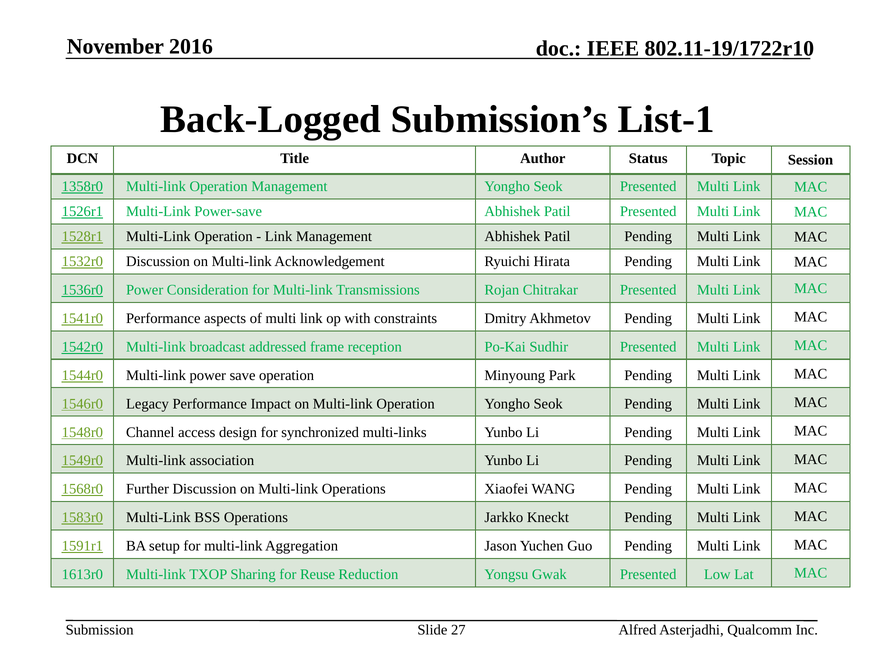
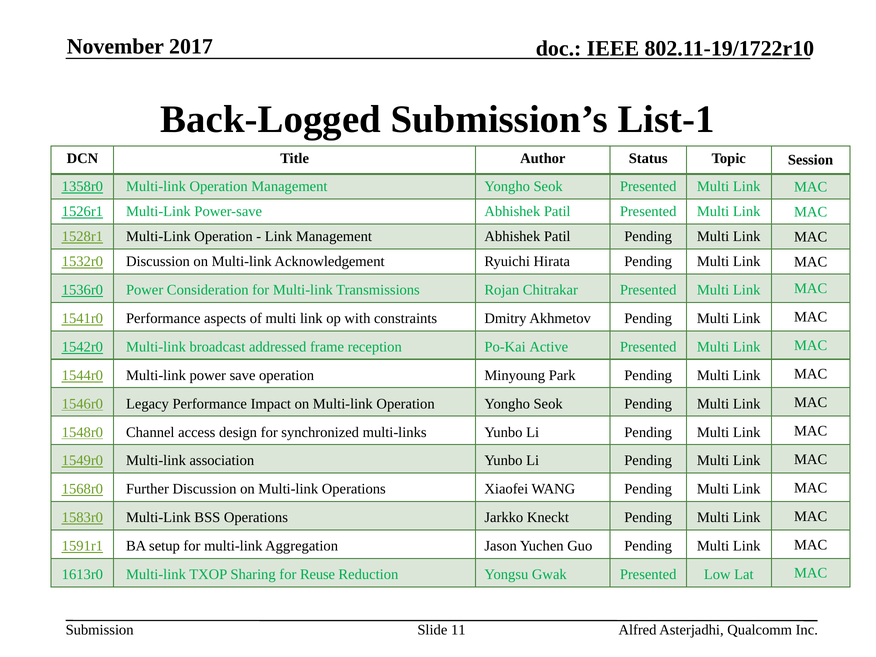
2016: 2016 -> 2017 (191, 46)
Sudhir: Sudhir -> Active (549, 347)
27: 27 -> 11 (458, 630)
